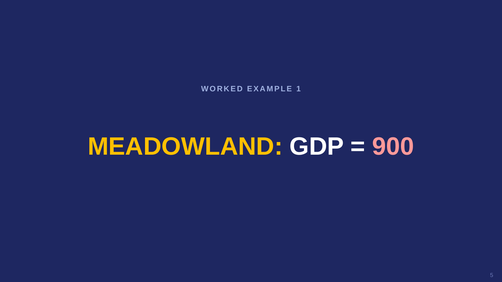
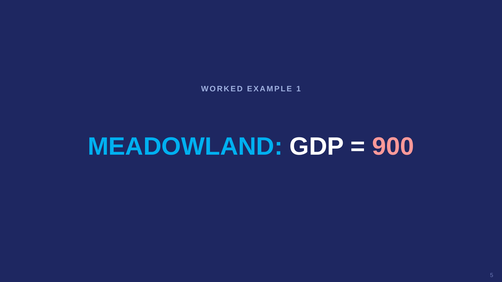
MEADOWLAND colour: yellow -> light blue (185, 147)
